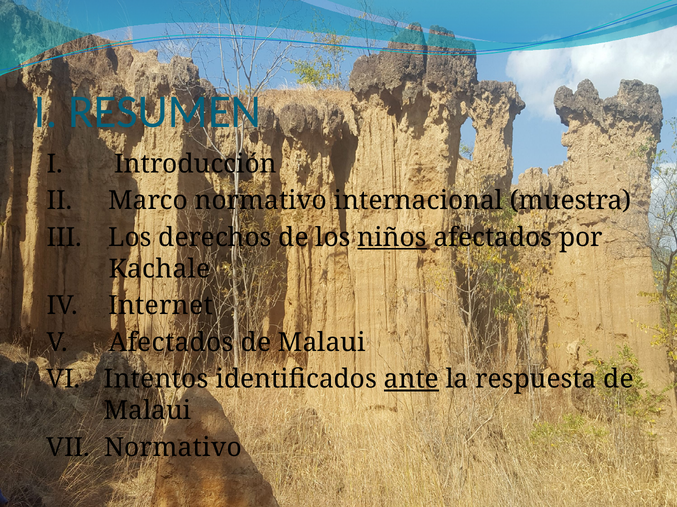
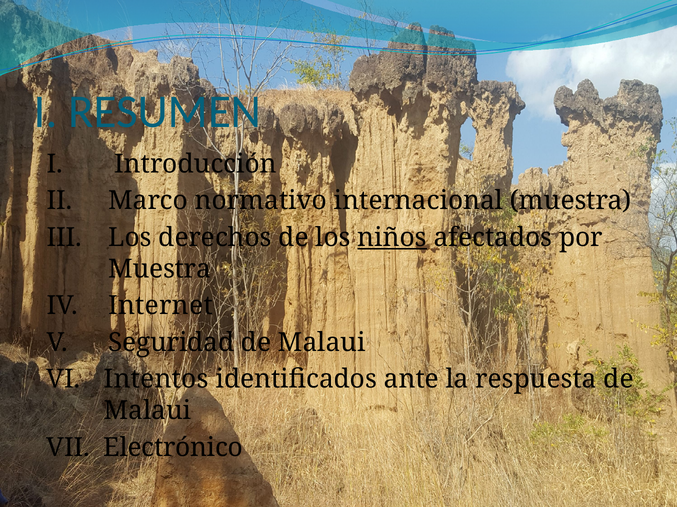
Kachale: Kachale -> Muestra (160, 269)
V Afectados: Afectados -> Seguridad (171, 343)
ante underline: present -> none (411, 380)
VII Normativo: Normativo -> Electrónico (173, 448)
